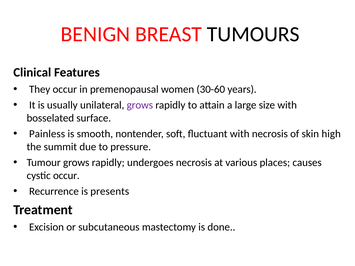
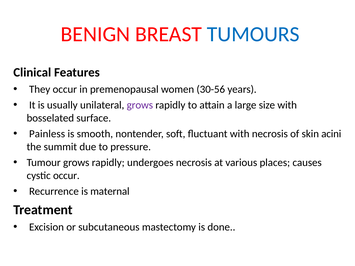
TUMOURS colour: black -> blue (253, 34)
30-60: 30-60 -> 30-56 (211, 89)
high: high -> acini (331, 134)
presents: presents -> maternal (110, 191)
